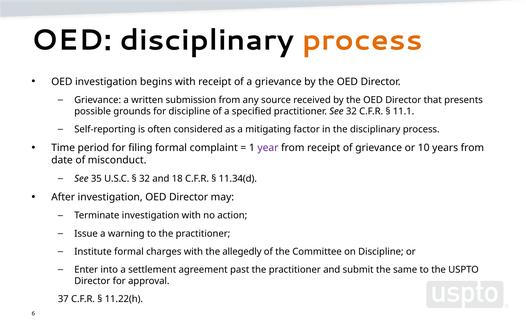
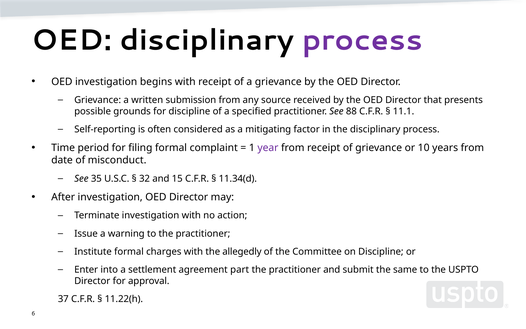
process colour: orange -> purple (362, 40)
See 32: 32 -> 88 (351, 111)
18: 18 -> 15 (177, 178)
past: past -> part (240, 269)
